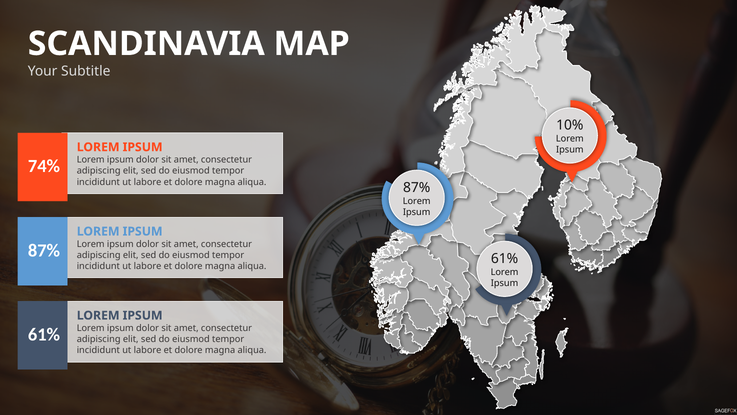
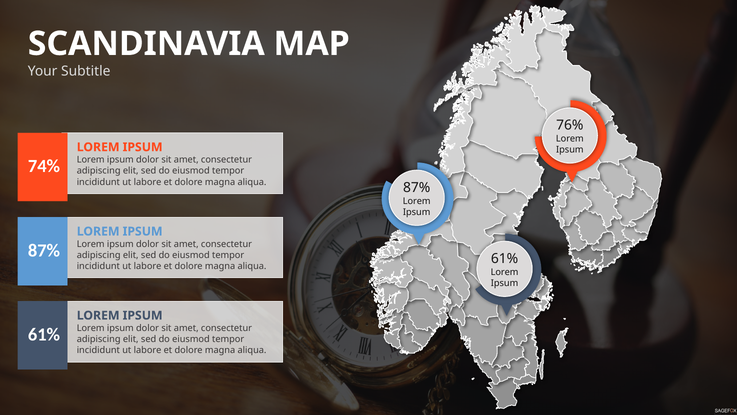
10%: 10% -> 76% (570, 125)
